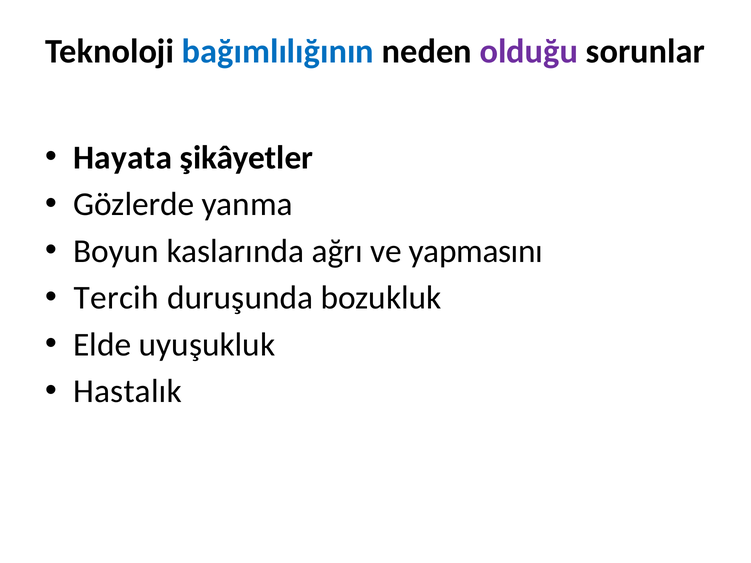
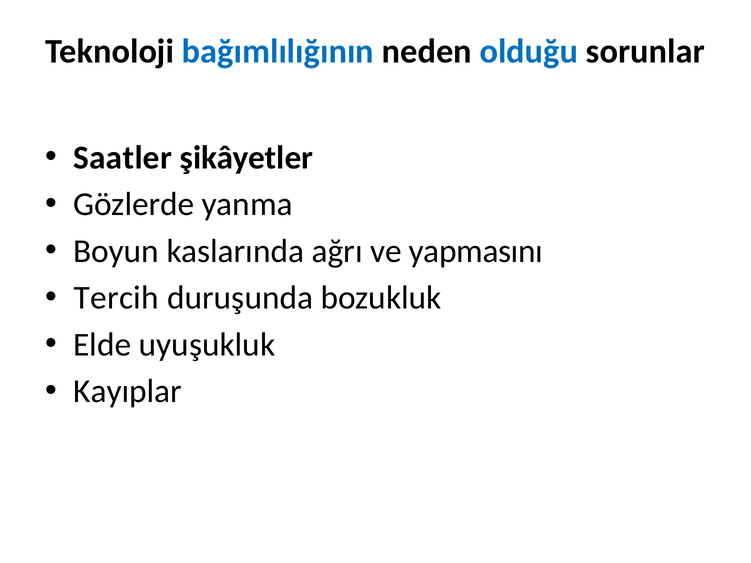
olduğu colour: purple -> blue (529, 51)
Hayata: Hayata -> Saatler (123, 158)
Hastalık: Hastalık -> Kayıplar (128, 391)
